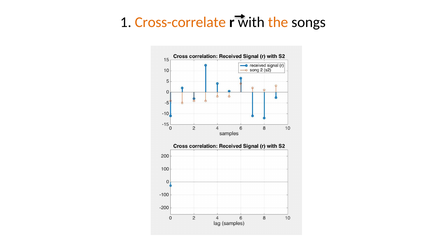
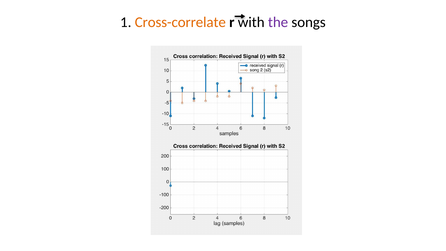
the colour: orange -> purple (278, 22)
